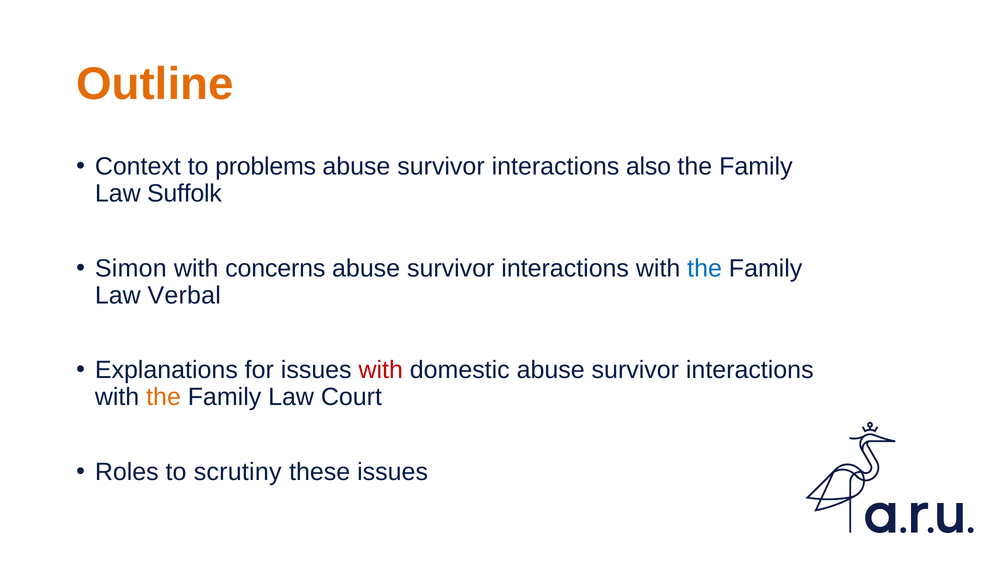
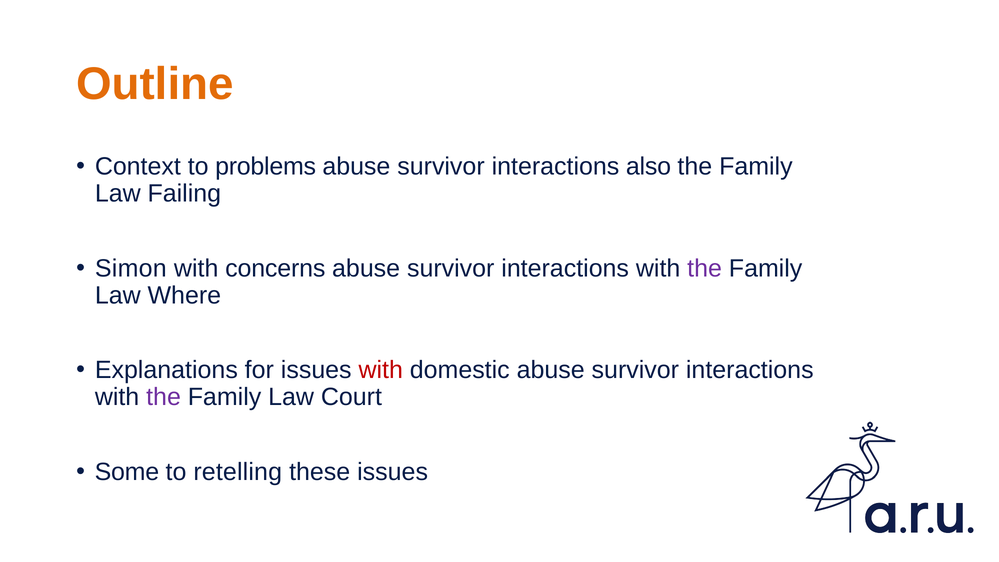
Suffolk: Suffolk -> Failing (184, 194)
the colour: blue -> purple (705, 268)
Verbal: Verbal -> Where (184, 295)
the colour: orange -> purple (164, 397)
Roles: Roles -> Some (127, 472)
scrutiny: scrutiny -> retelling (238, 472)
